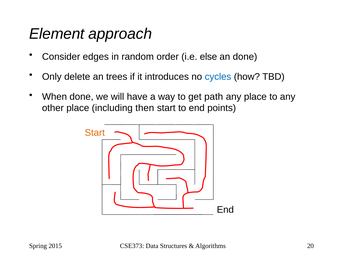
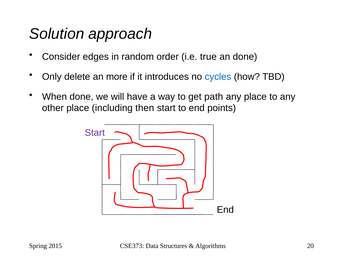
Element: Element -> Solution (57, 34)
else: else -> true (208, 57)
trees: trees -> more (117, 77)
Start colour: orange -> purple (95, 133)
